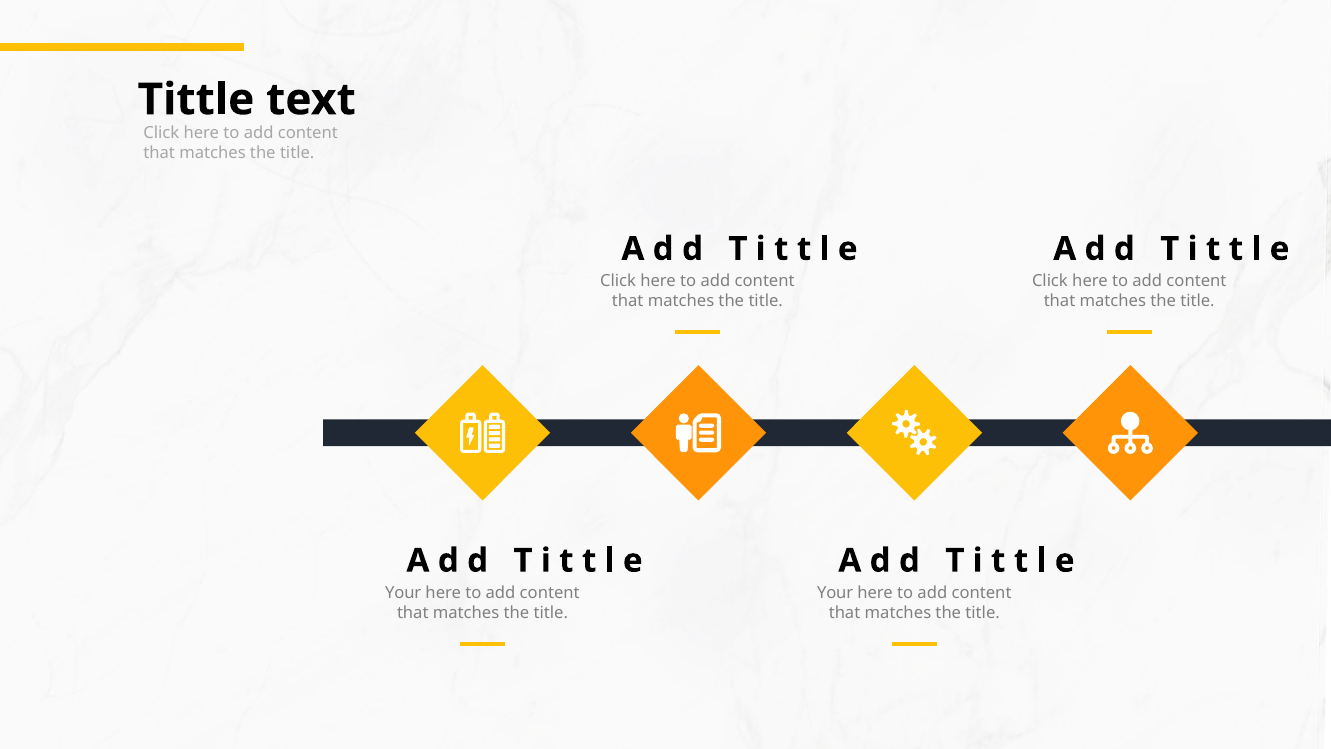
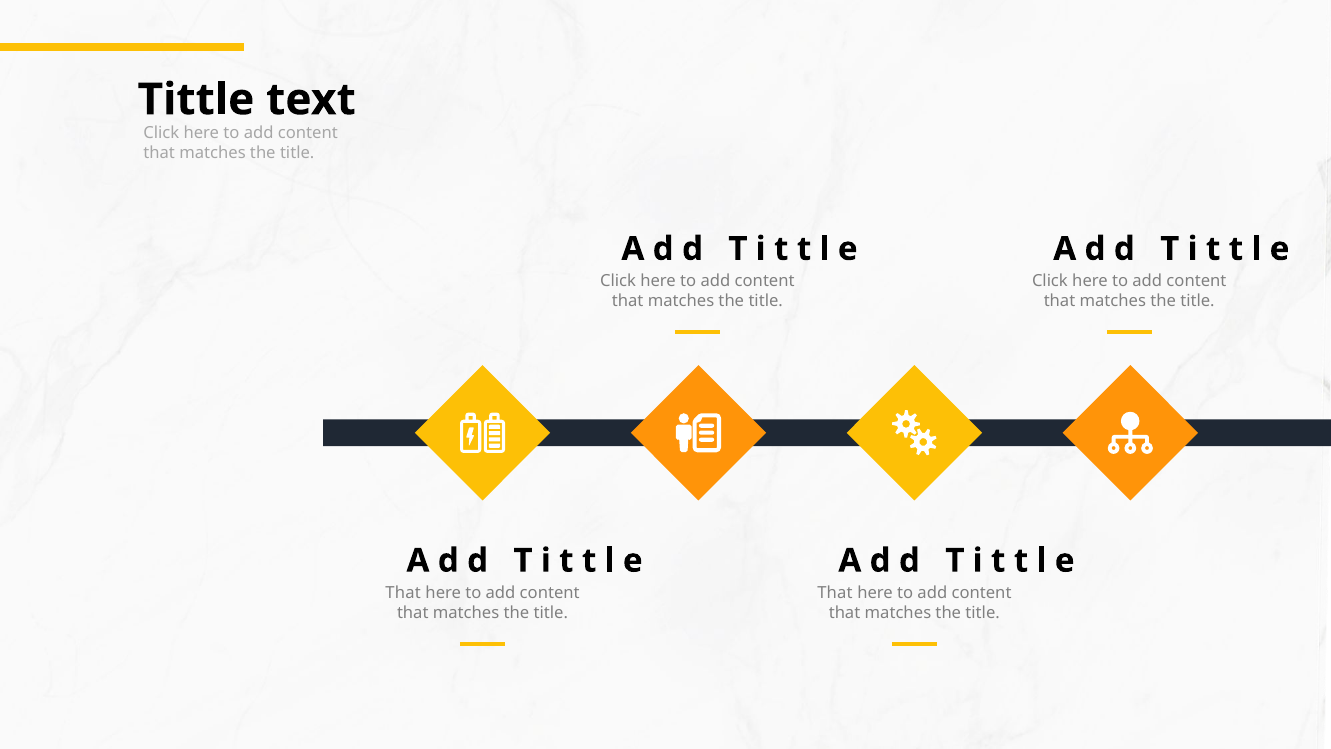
Your: Your -> That (403, 593)
Your: Your -> That (835, 593)
